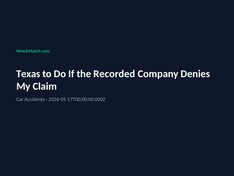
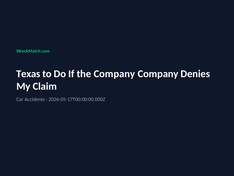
the Recorded: Recorded -> Company (114, 74)
